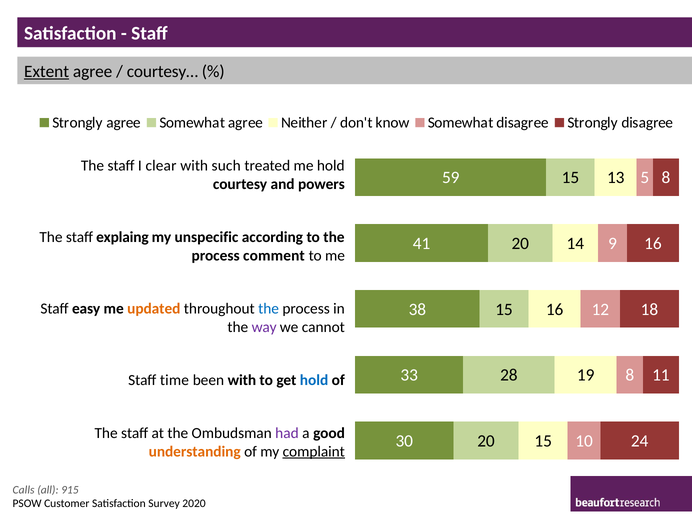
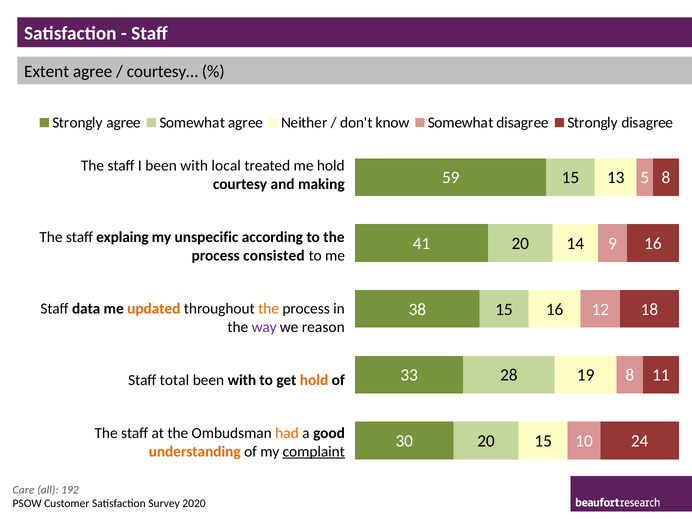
Extent underline: present -> none (47, 72)
I clear: clear -> been (161, 166)
such: such -> local (226, 166)
powers: powers -> making (321, 184)
comment: comment -> consisted (274, 256)
easy: easy -> data (86, 309)
the colour: blue -> orange (269, 309)
cannot: cannot -> reason (323, 327)
time: time -> total (174, 380)
hold colour: blue -> orange (314, 380)
had colour: purple -> orange (287, 433)
Calls: Calls -> Care (24, 490)
915: 915 -> 192 (70, 490)
